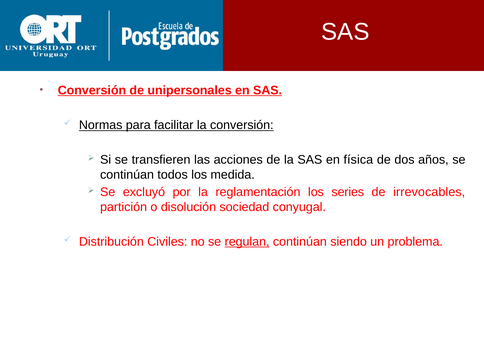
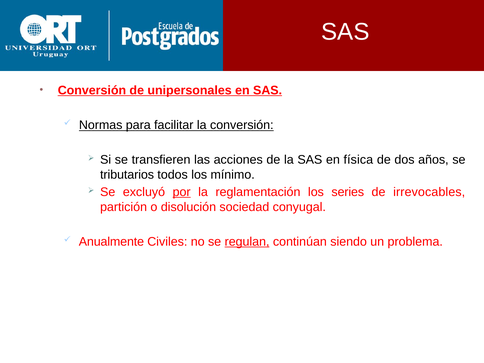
continúan: continúan -> tributarios (127, 175)
medida: medida -> mínimo (233, 175)
por underline: none -> present (182, 192)
Distribución: Distribución -> Anualmente (111, 242)
